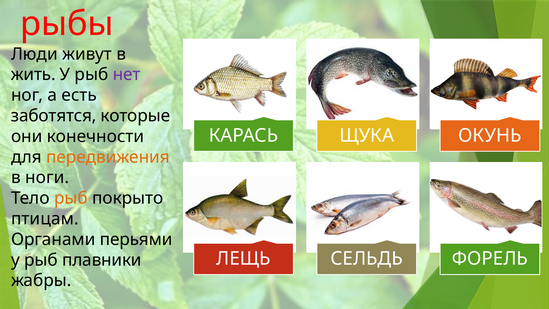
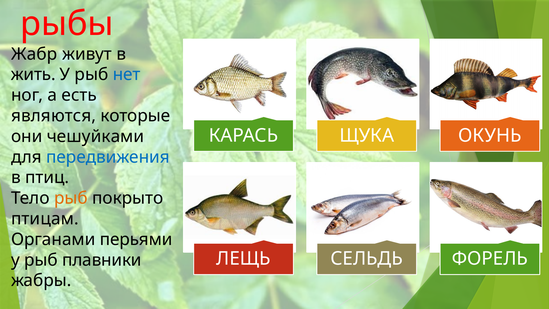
Люди: Люди -> Жабр (34, 54)
нет colour: purple -> blue (127, 75)
заботятся: заботятся -> являются (54, 116)
конечности: конечности -> чешуйками (96, 136)
передвижения colour: orange -> blue (108, 157)
ноги: ноги -> птиц (47, 178)
